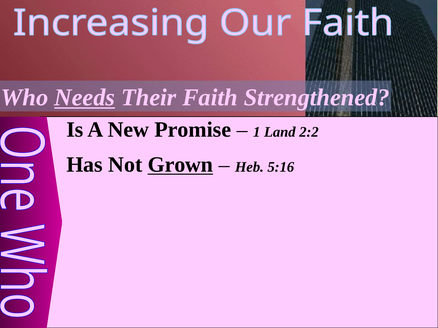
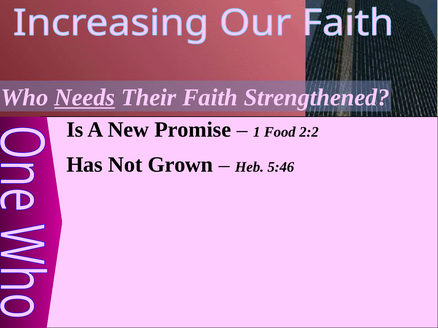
Land: Land -> Food (280, 132)
Grown underline: present -> none (180, 165)
5:16: 5:16 -> 5:46 (281, 167)
